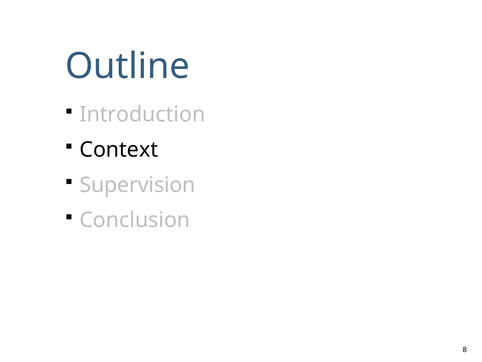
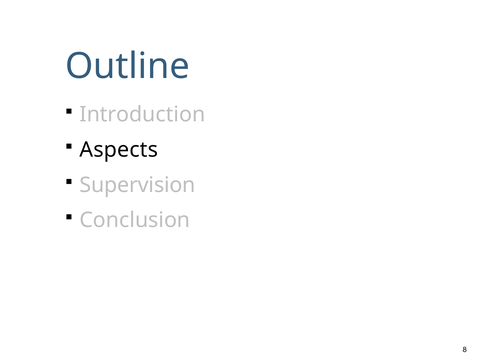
Context: Context -> Aspects (119, 149)
